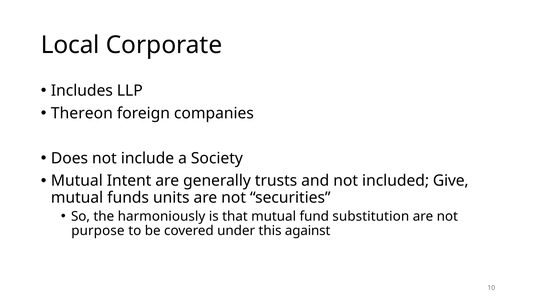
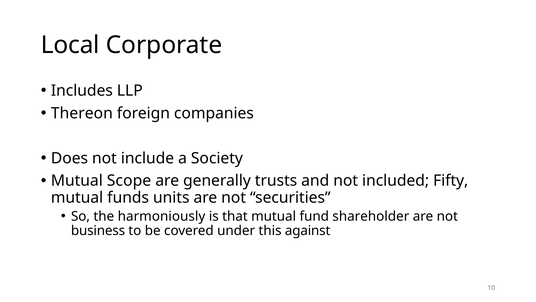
Intent: Intent -> Scope (129, 181)
Give: Give -> Fifty (451, 181)
substitution: substitution -> shareholder (371, 216)
purpose: purpose -> business (98, 230)
